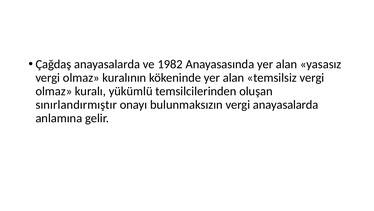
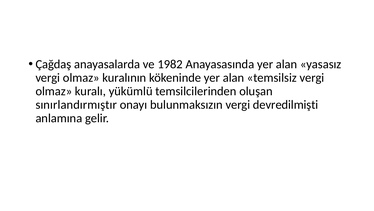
vergi anayasalarda: anayasalarda -> devredilmişti (286, 104)
